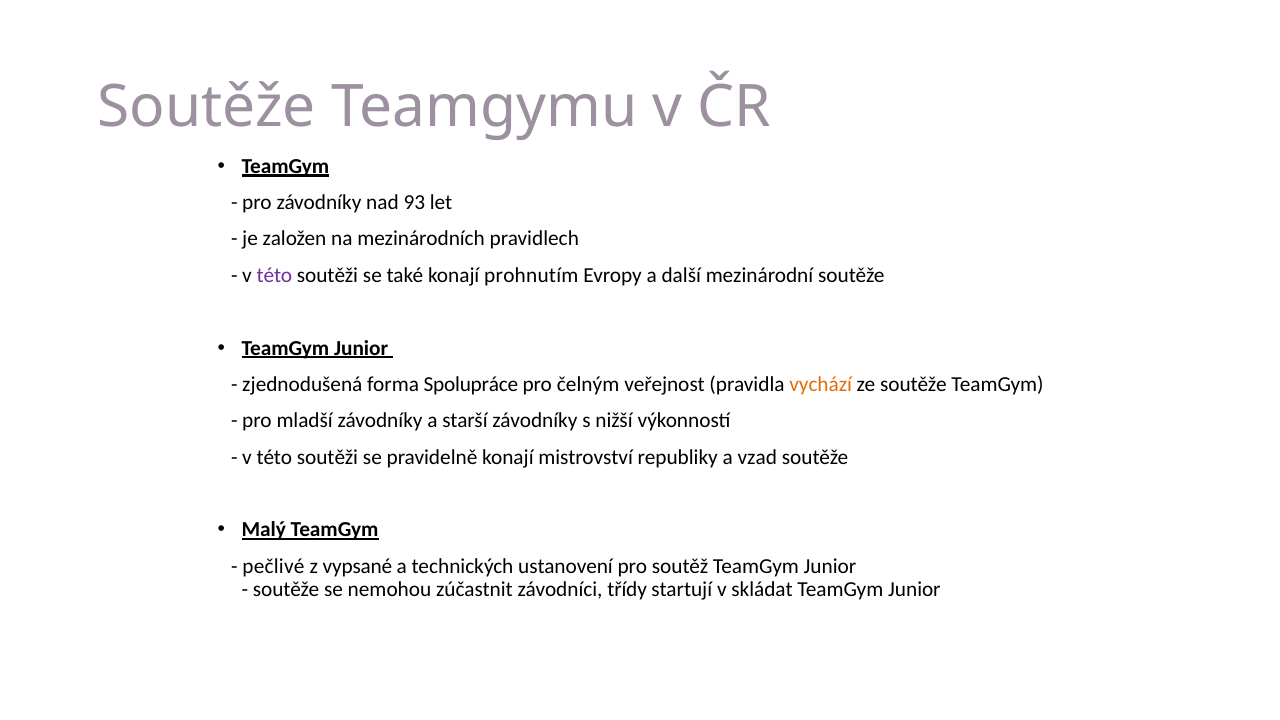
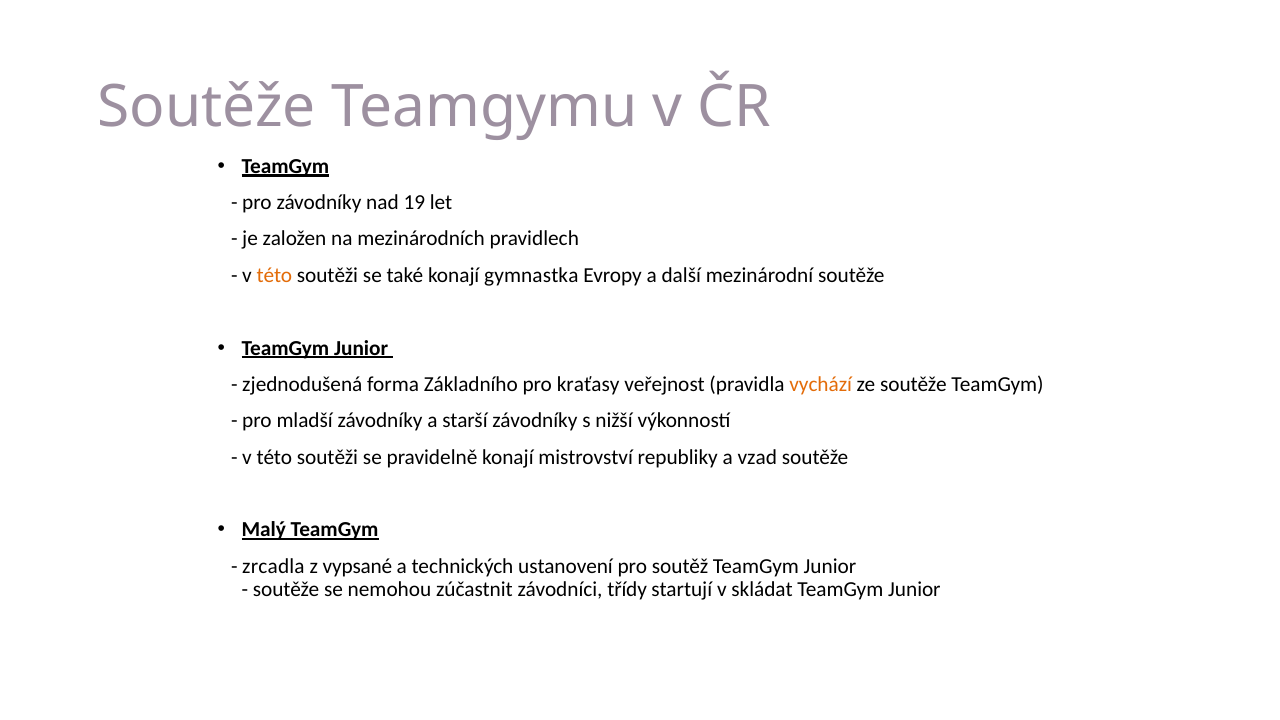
93: 93 -> 19 (414, 203)
této colour: purple -> orange (274, 275)
prohnutím: prohnutím -> gymnastka (531, 275)
Spolupráce: Spolupráce -> Základního (471, 384)
čelným: čelným -> kraťasy (588, 384)
pečlivé: pečlivé -> zrcadla (273, 566)
